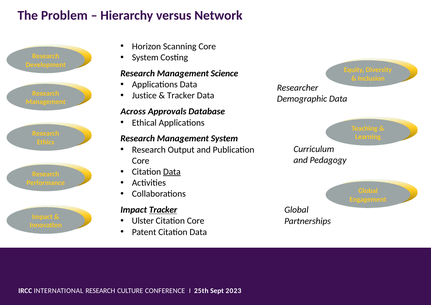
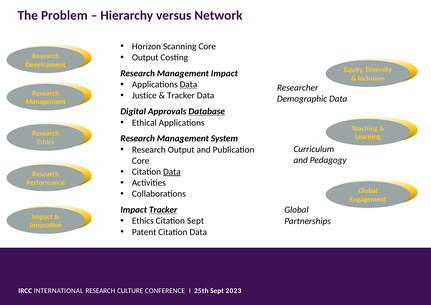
System: System -> Output (145, 57)
Management Science: Science -> Impact (224, 73)
Data underline: none -> present (188, 84)
Across: Across -> Digital (133, 112)
Database underline: none -> present (207, 112)
Ulster: Ulster -> Ethics (143, 221)
Citation Core: Core -> Sept (196, 221)
